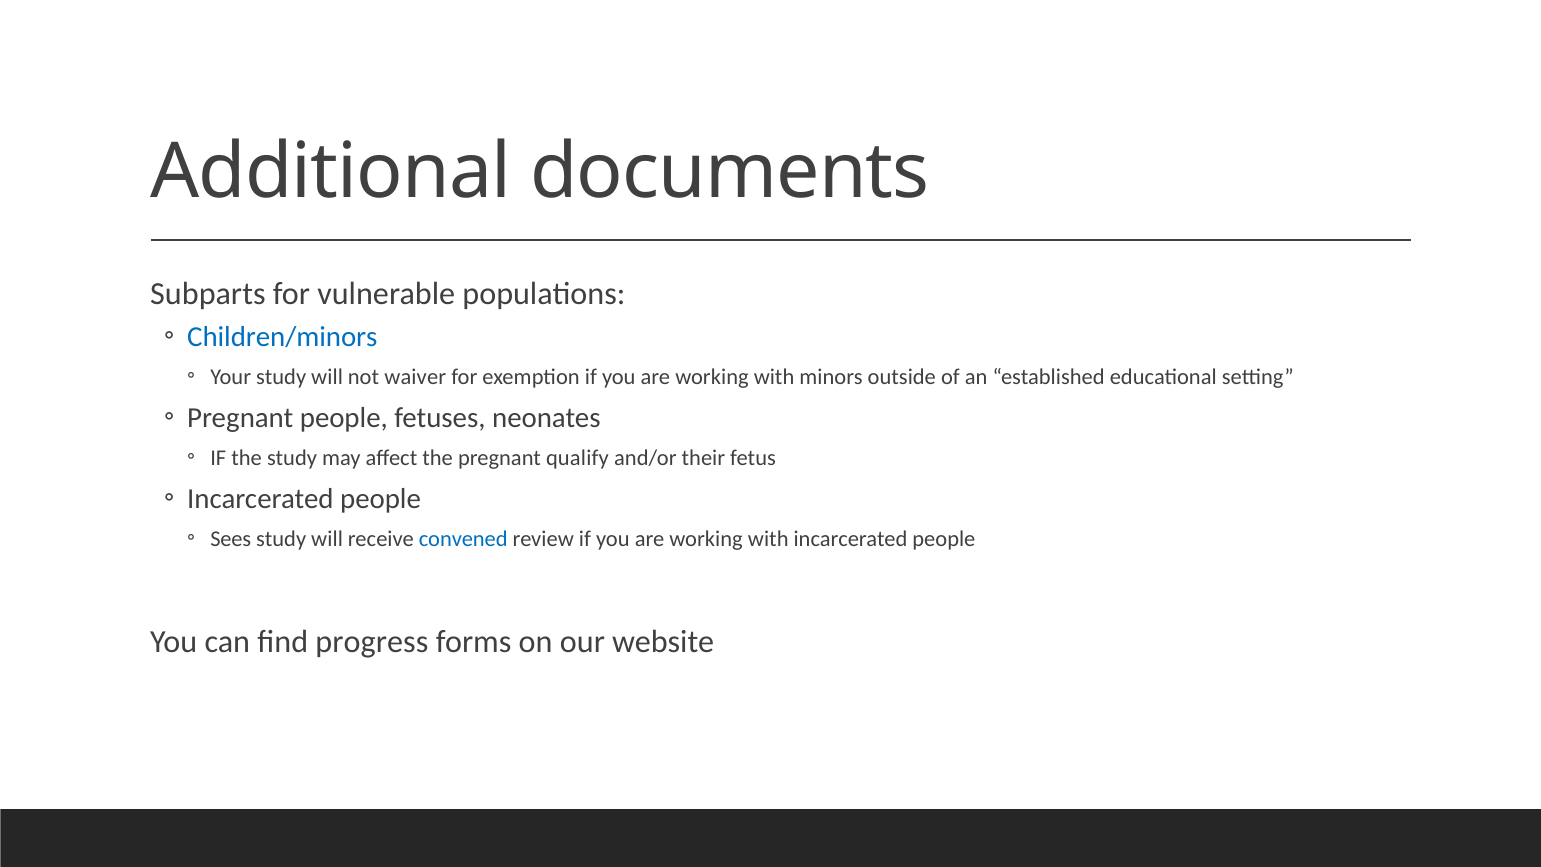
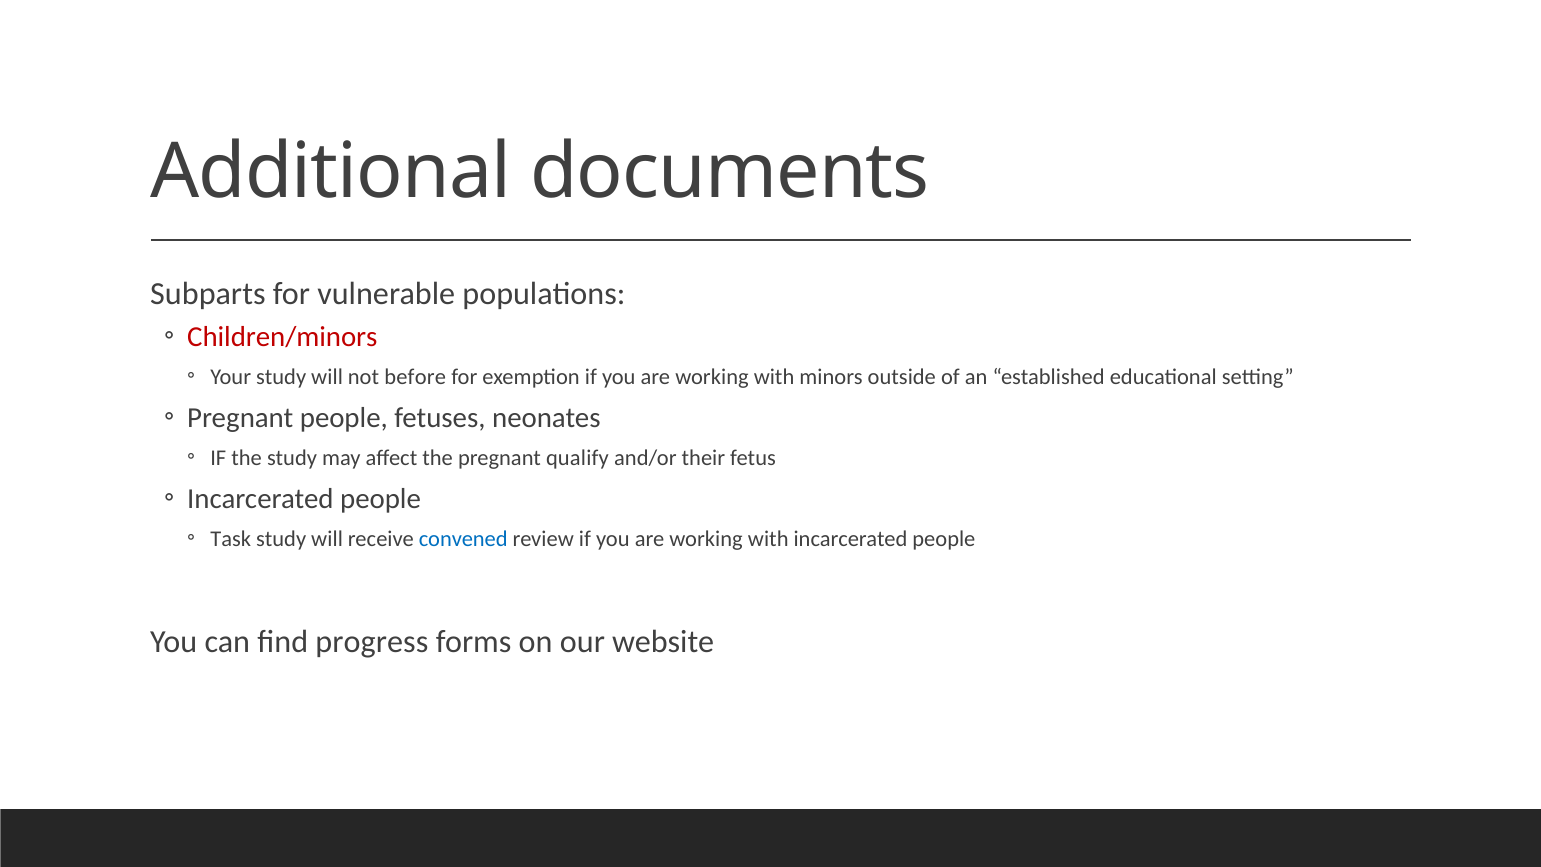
Children/minors colour: blue -> red (282, 337)
waiver: waiver -> before (415, 377)
Sees: Sees -> Task (231, 539)
